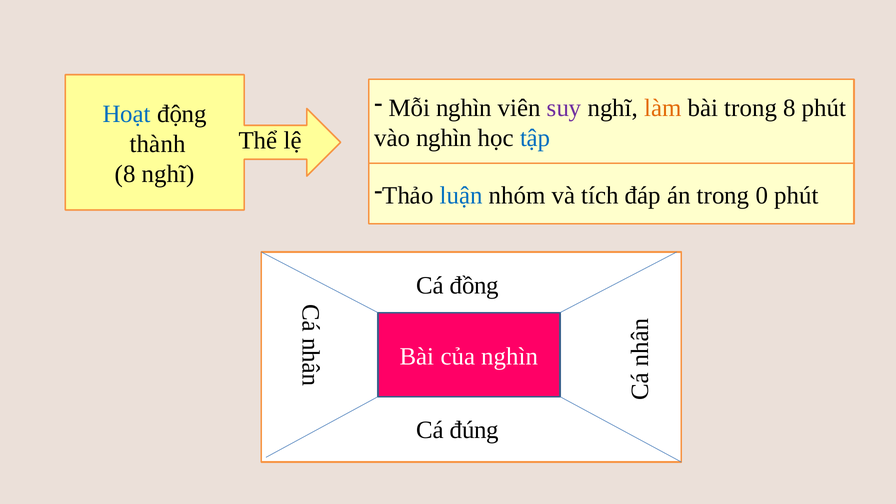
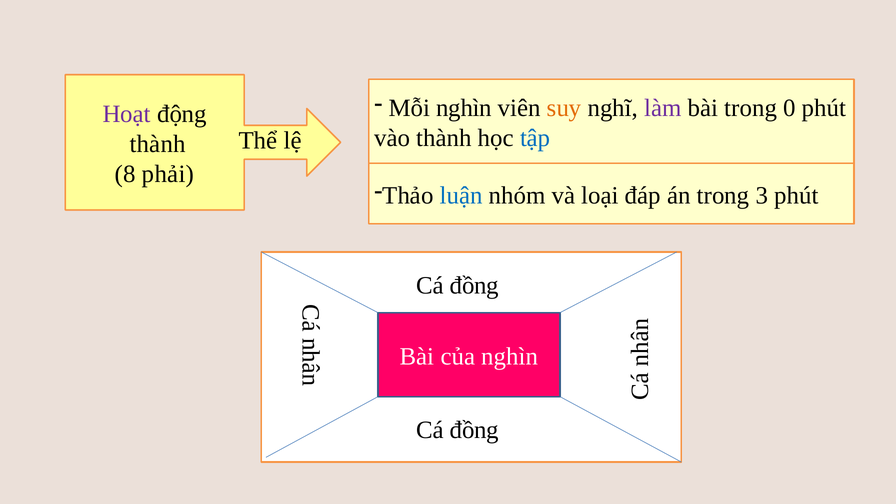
suy colour: purple -> orange (564, 108)
làm colour: orange -> purple (663, 108)
trong 8: 8 -> 0 (789, 108)
Hoạt colour: blue -> purple (127, 114)
vào nghìn: nghìn -> thành (444, 138)
8 nghĩ: nghĩ -> phải (168, 174)
tích: tích -> loại (600, 195)
0: 0 -> 3 (762, 195)
đúng: đúng -> đồng (474, 430)
